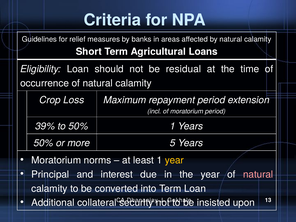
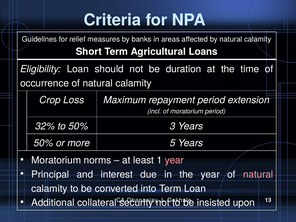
residual: residual -> duration (183, 69)
39%: 39% -> 32% (45, 126)
50% 1: 1 -> 3 (173, 126)
year colour: yellow -> pink (174, 160)
